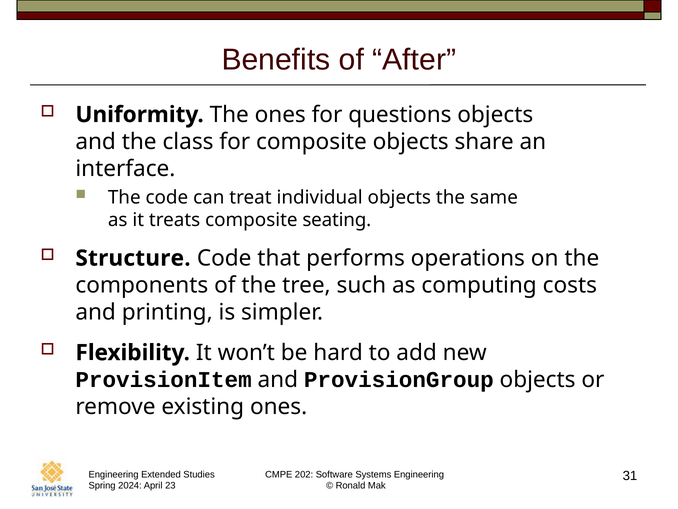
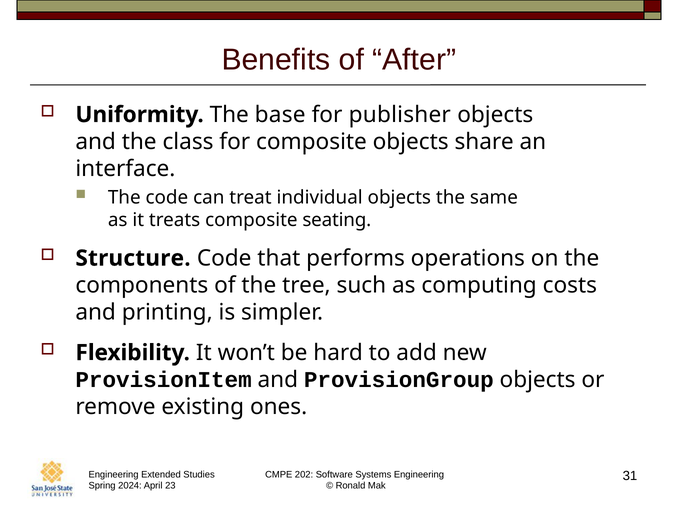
The ones: ones -> base (280, 115)
questions: questions -> publisher (400, 115)
